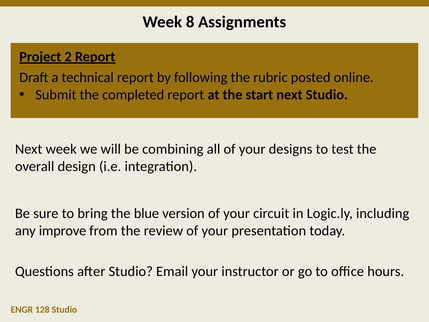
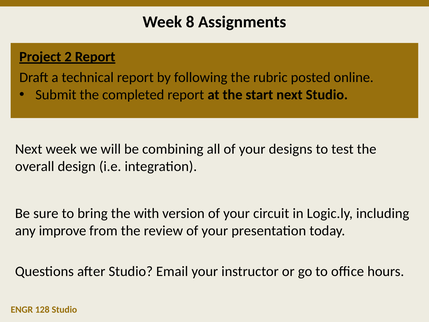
blue: blue -> with (146, 213)
